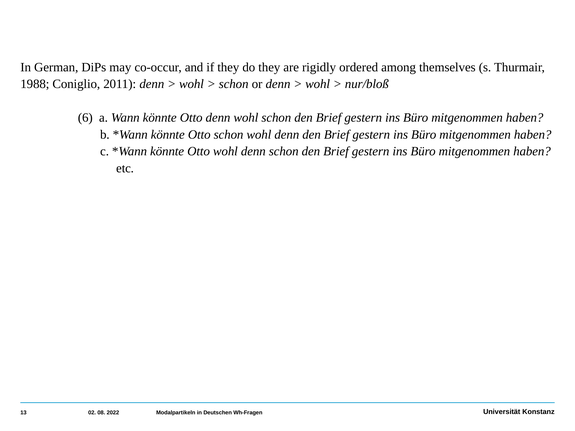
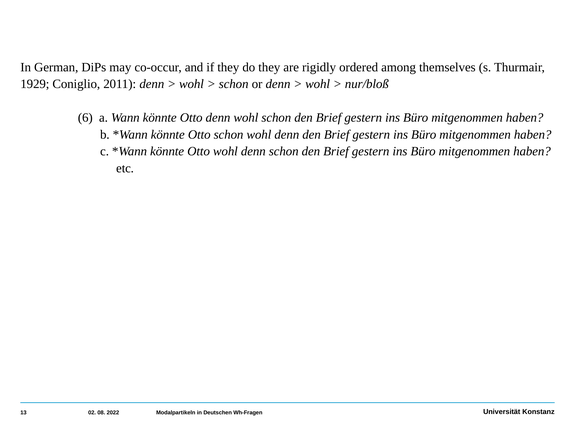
1988: 1988 -> 1929 (35, 84)
